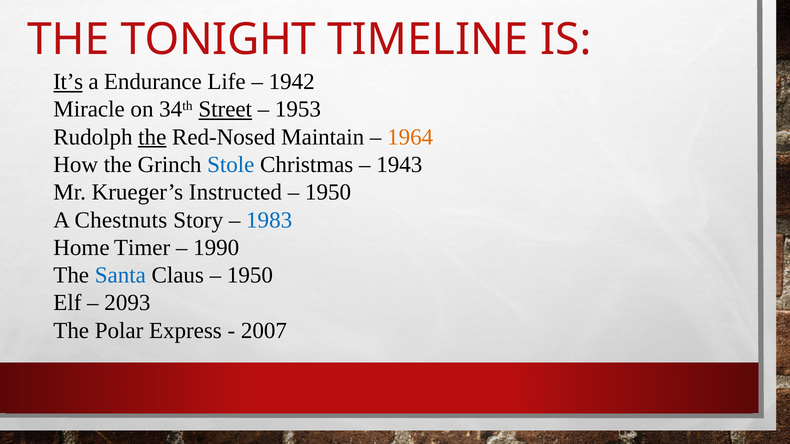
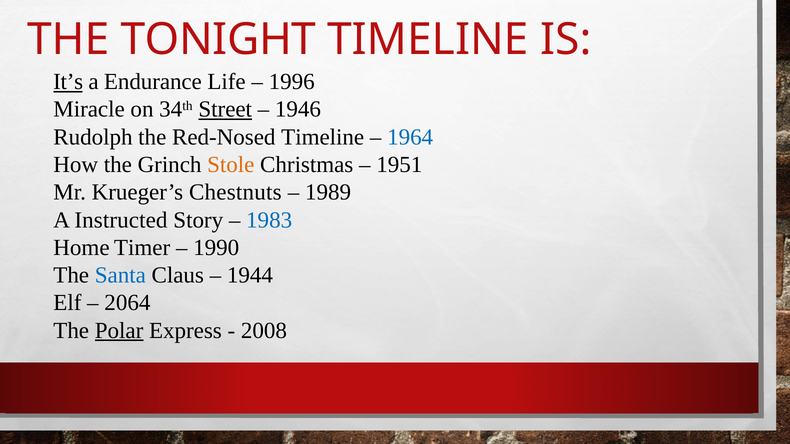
1942: 1942 -> 1996 (292, 82)
1953: 1953 -> 1946 (298, 109)
the underline: present -> none (152, 137)
Red-Nosed Maintain: Maintain -> Timeline (323, 137)
1964 colour: orange -> blue (410, 137)
Stole colour: blue -> orange (231, 165)
1943: 1943 -> 1951 (399, 165)
Instructed: Instructed -> Chestnuts (235, 192)
1950: 1950 -> 1989 (328, 192)
Chestnuts: Chestnuts -> Instructed (121, 220)
1950: 1950 -> 1944 (250, 275)
2093: 2093 -> 2064 (127, 303)
Polar underline: none -> present (119, 331)
2007: 2007 -> 2008 (264, 331)
